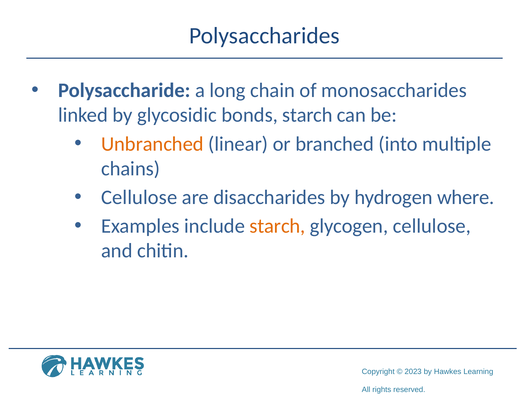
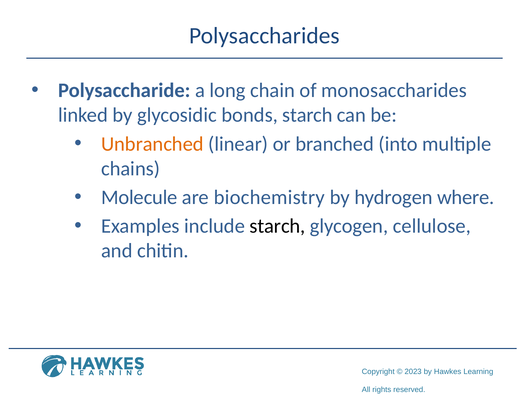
Cellulose: Cellulose -> Molecule (139, 197)
disaccharides: disaccharides -> biochemistry (269, 197)
starch colour: orange -> black (277, 226)
